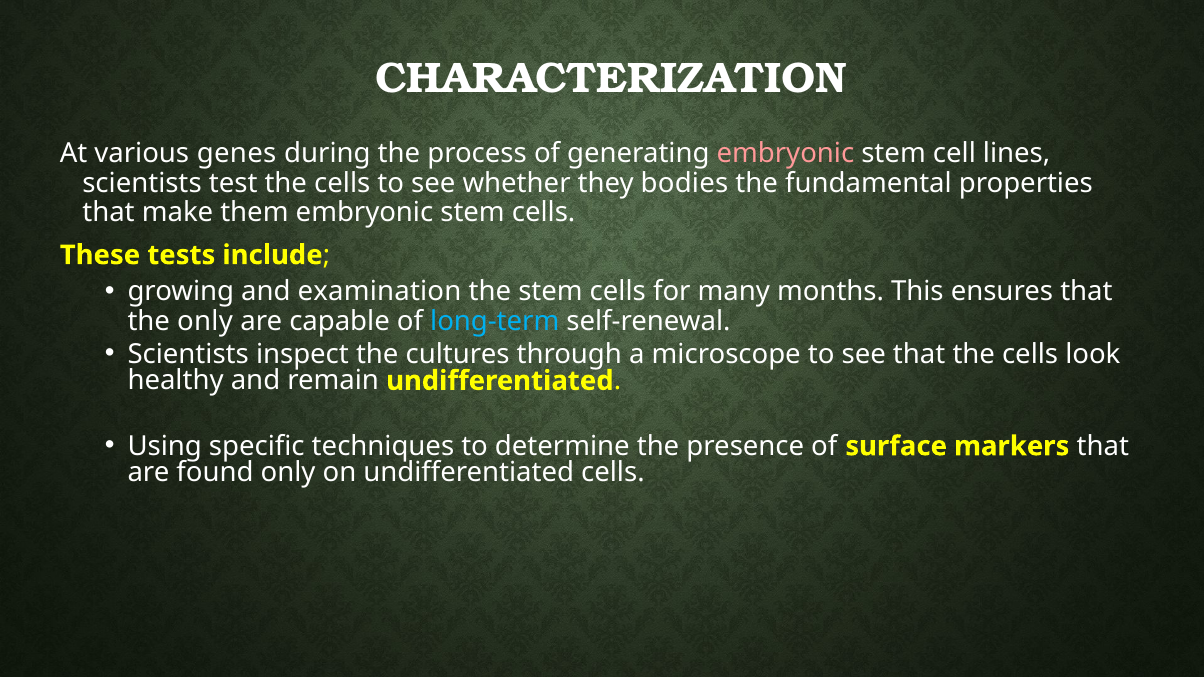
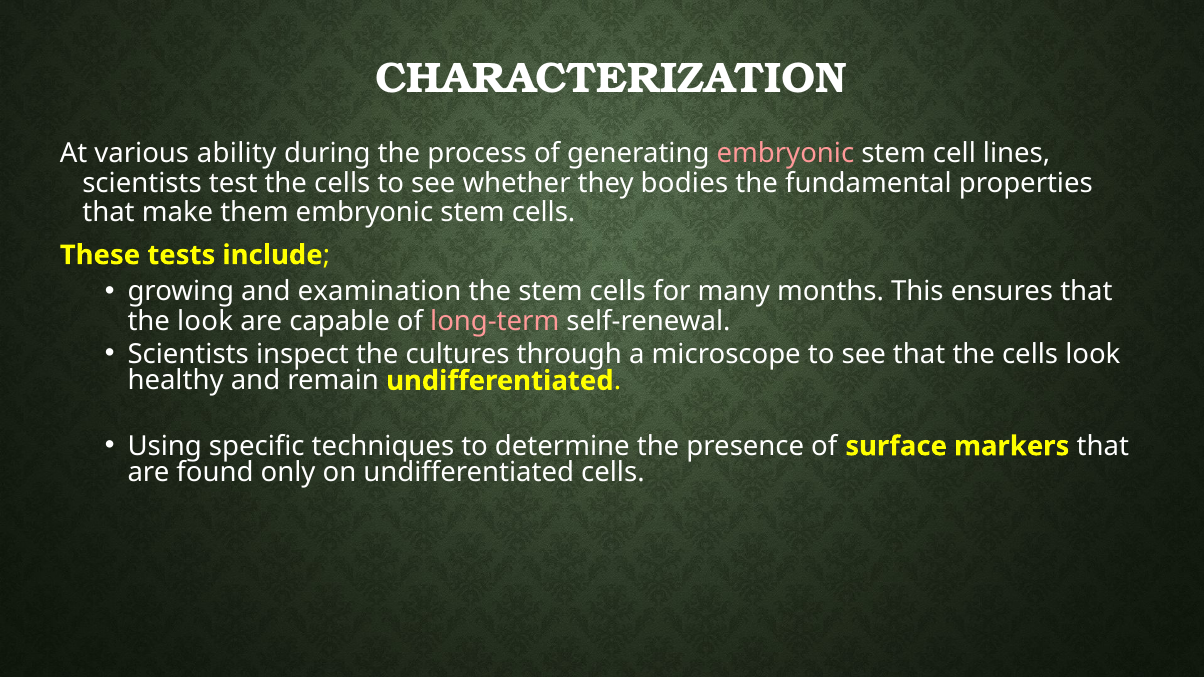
genes: genes -> ability (237, 153)
the only: only -> look (205, 321)
long-term colour: light blue -> pink (495, 321)
